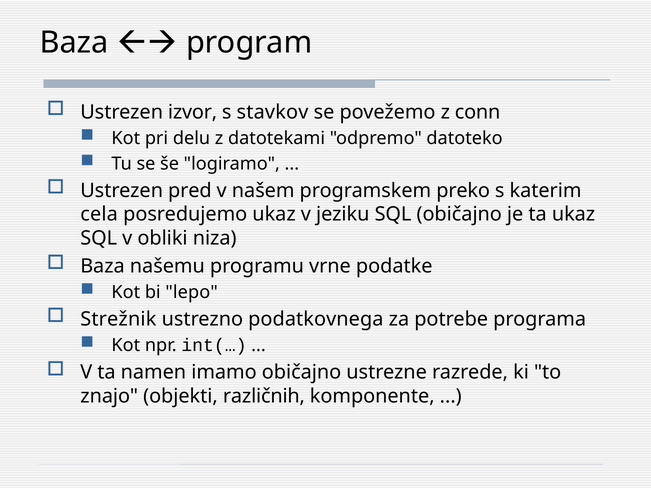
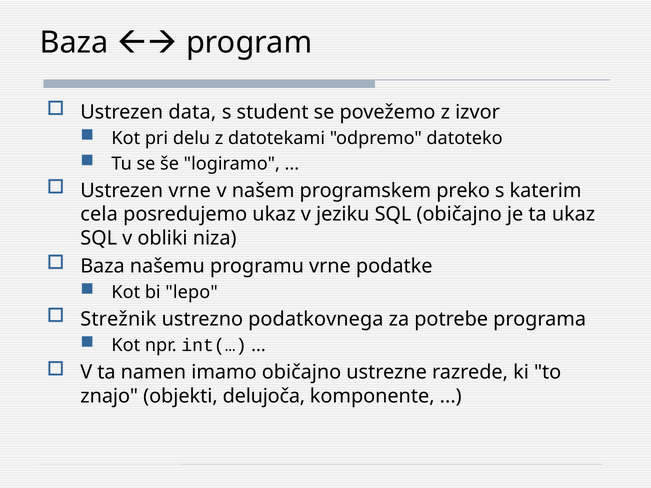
izvor: izvor -> data (192, 112)
stavkov: stavkov -> student (273, 112)
conn: conn -> izvor (478, 112)
Ustrezen pred: pred -> vrne (190, 191)
različnih: različnih -> delujoča (264, 396)
